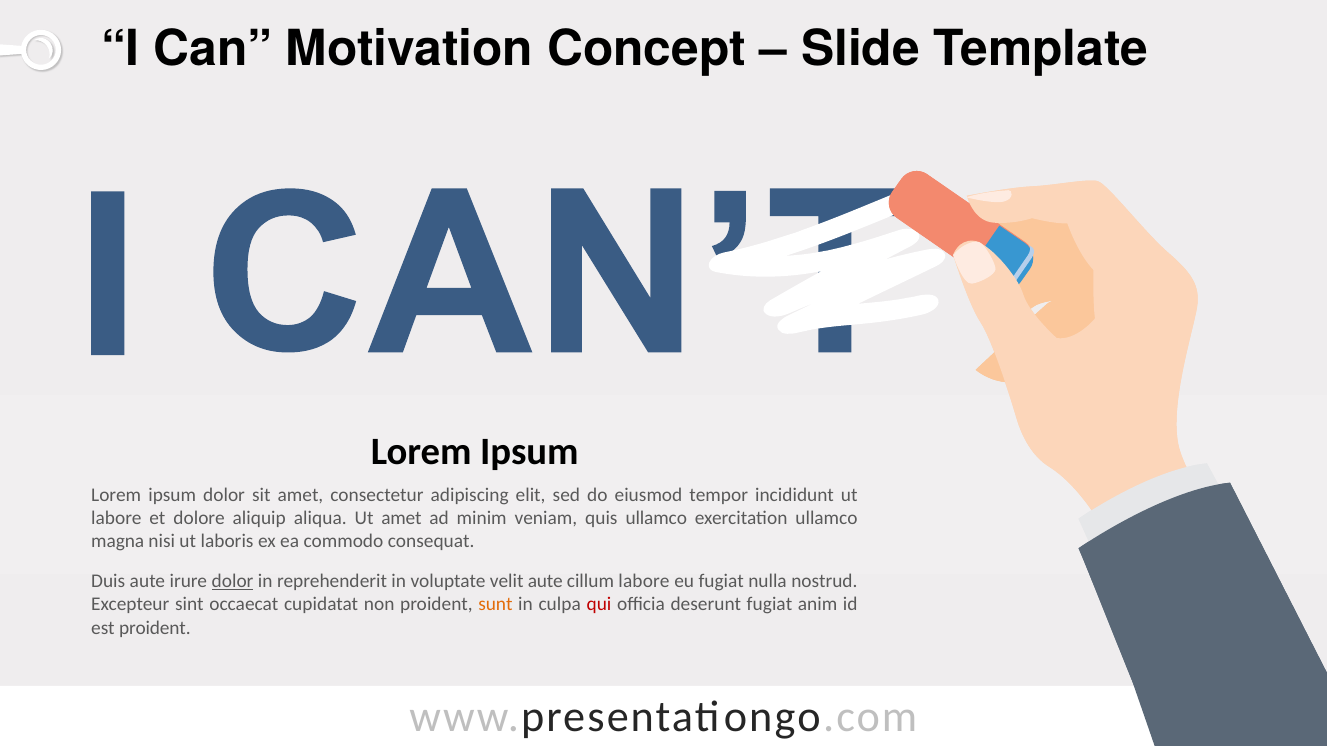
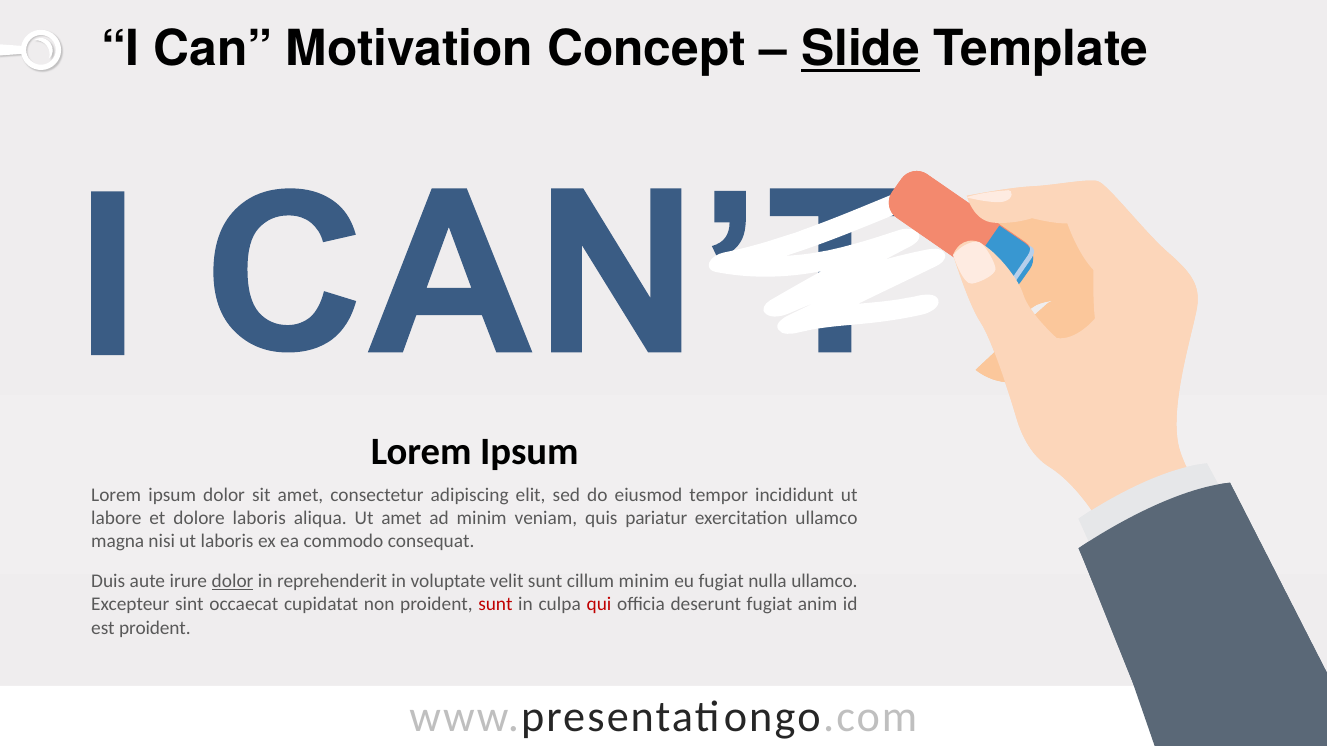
Slide underline: none -> present (860, 49)
dolore aliquip: aliquip -> laboris (259, 519)
quis ullamco: ullamco -> pariatur (656, 519)
velit aute: aute -> sunt (545, 582)
cillum labore: labore -> minim (644, 582)
nulla nostrud: nostrud -> ullamco (824, 582)
sunt colour: orange -> red (495, 605)
